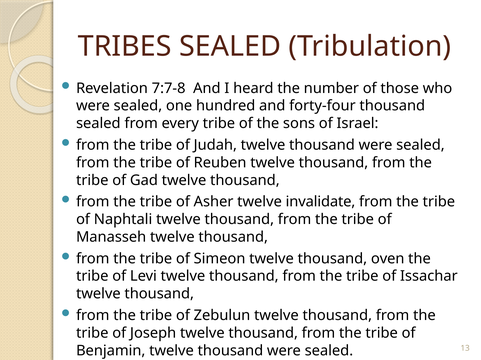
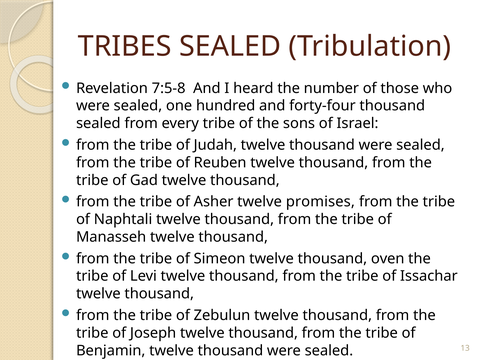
7:7-8: 7:7-8 -> 7:5-8 (169, 88)
invalidate: invalidate -> promises (320, 202)
